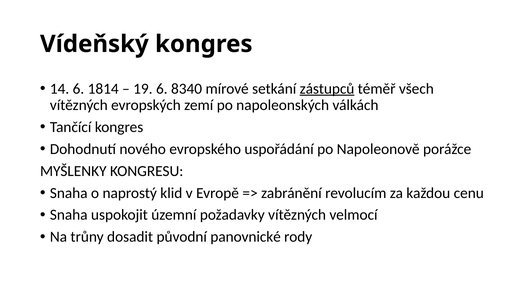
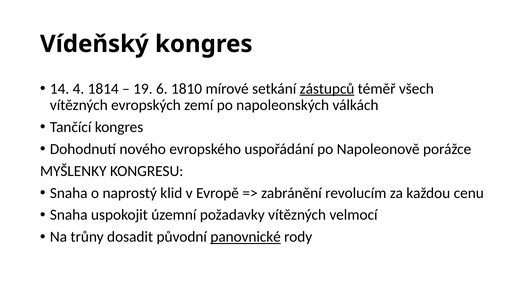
14 6: 6 -> 4 (78, 89)
8340: 8340 -> 1810 (187, 89)
panovnické underline: none -> present (246, 237)
